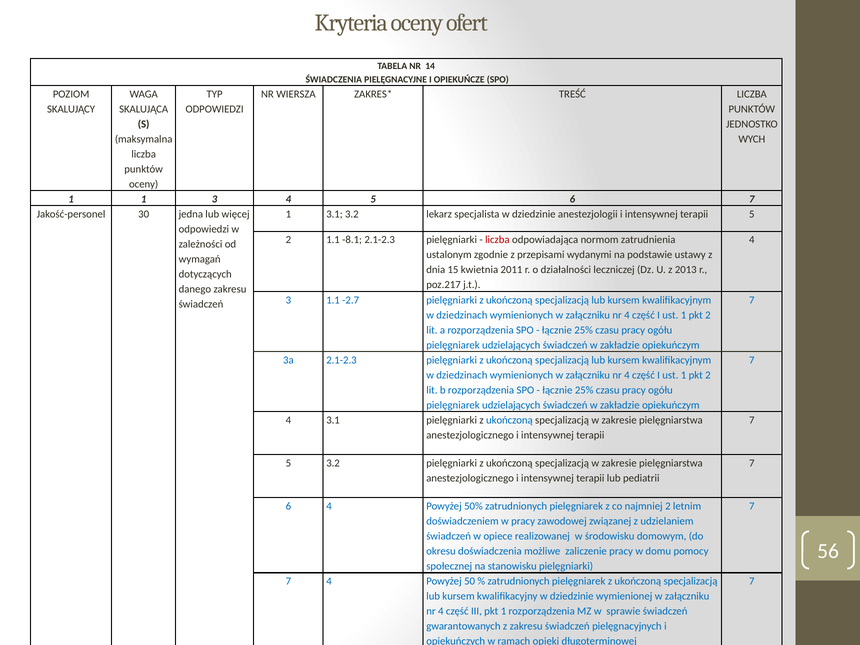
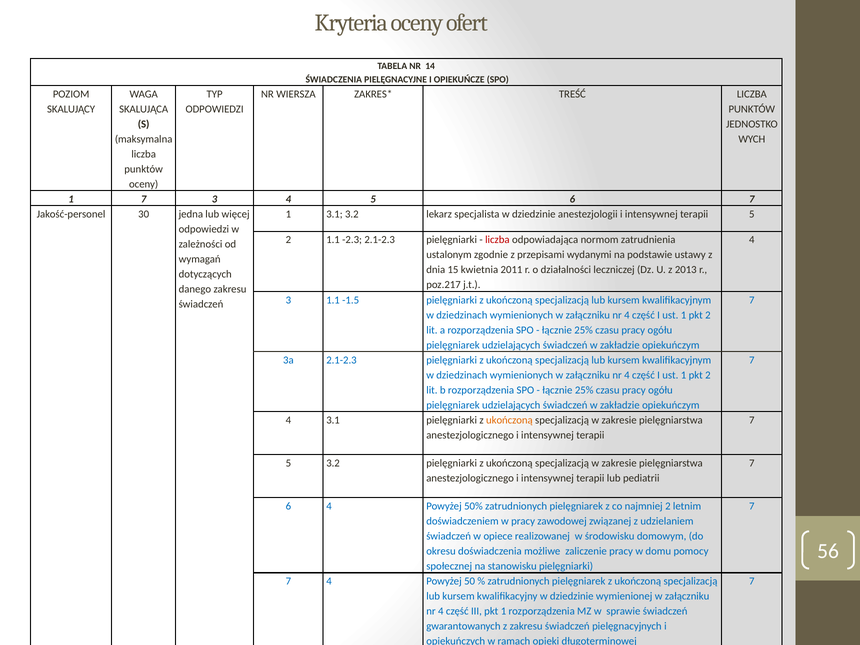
1 1: 1 -> 7 (144, 199)
-8.1: -8.1 -> -2.3 (352, 240)
-2.7: -2.7 -> -1.5 (351, 300)
ukończoną colour: blue -> orange (509, 420)
